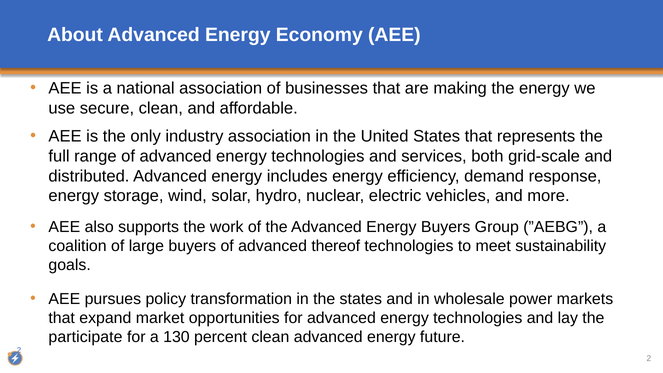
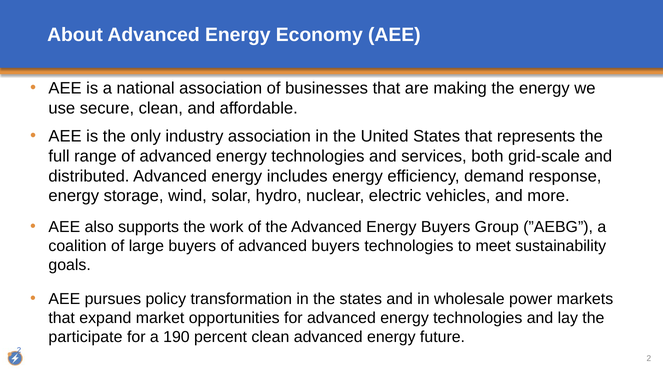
advanced thereof: thereof -> buyers (336, 246)
130: 130 -> 190 (176, 337)
